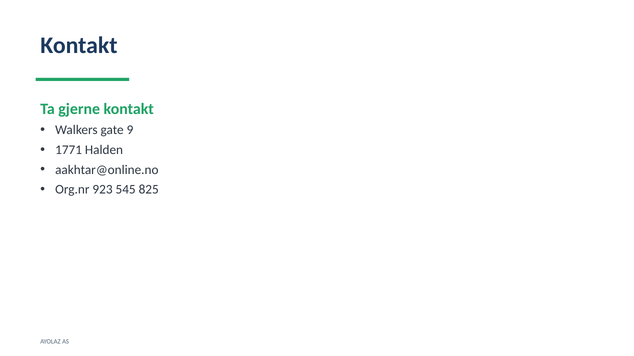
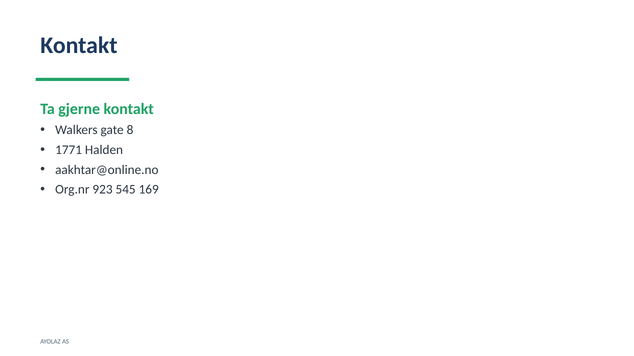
9: 9 -> 8 (130, 130)
825: 825 -> 169 (149, 190)
